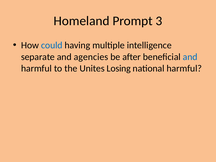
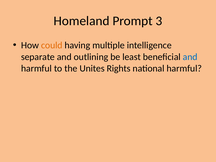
could colour: blue -> orange (52, 45)
agencies: agencies -> outlining (91, 57)
after: after -> least (132, 57)
Losing: Losing -> Rights (119, 68)
